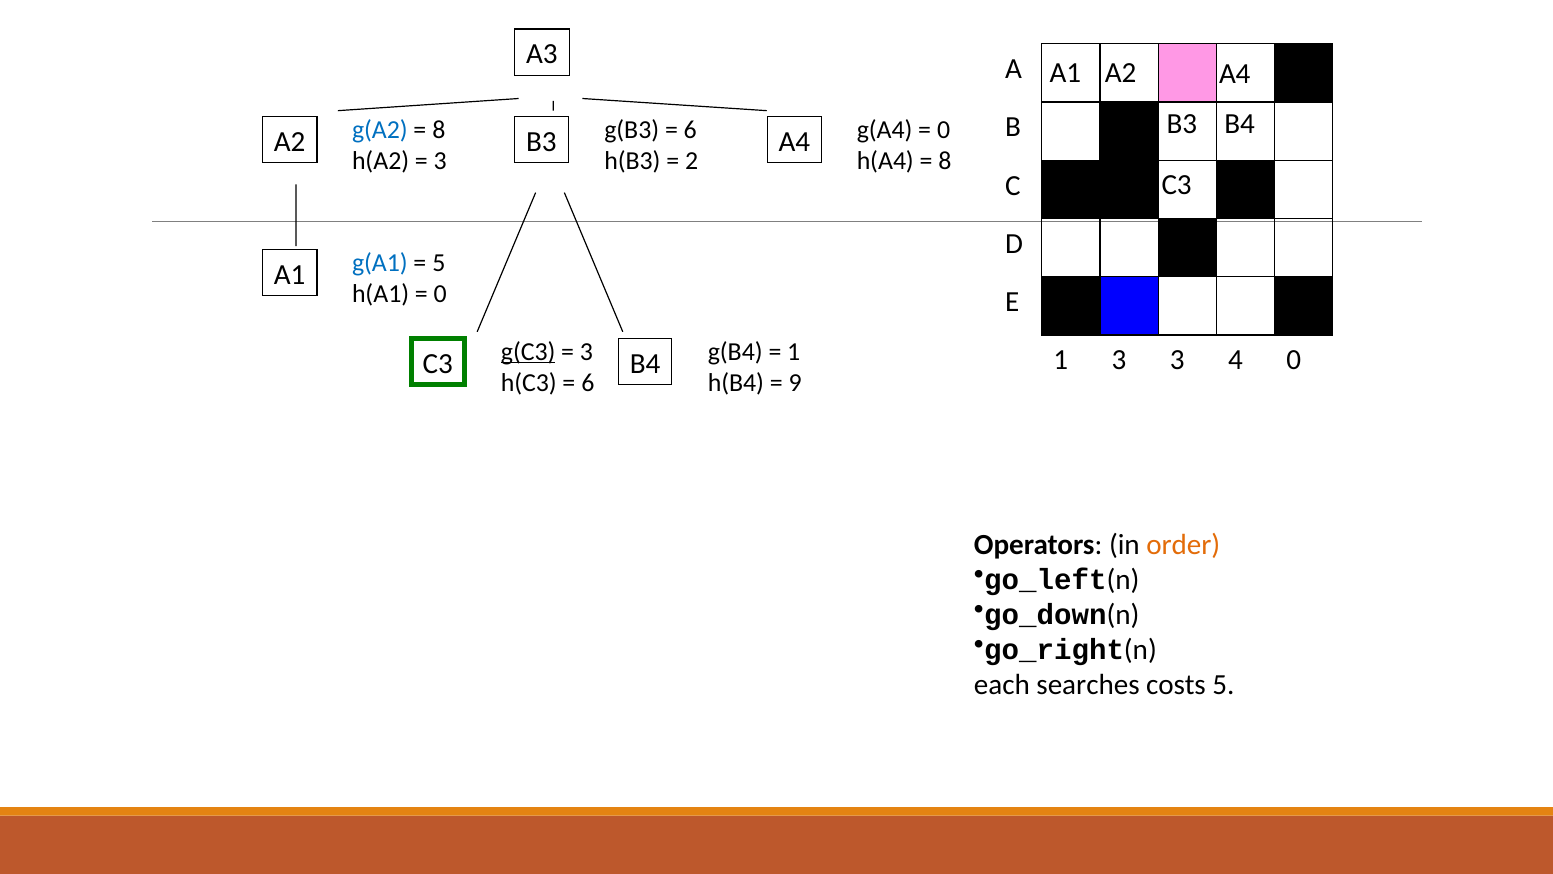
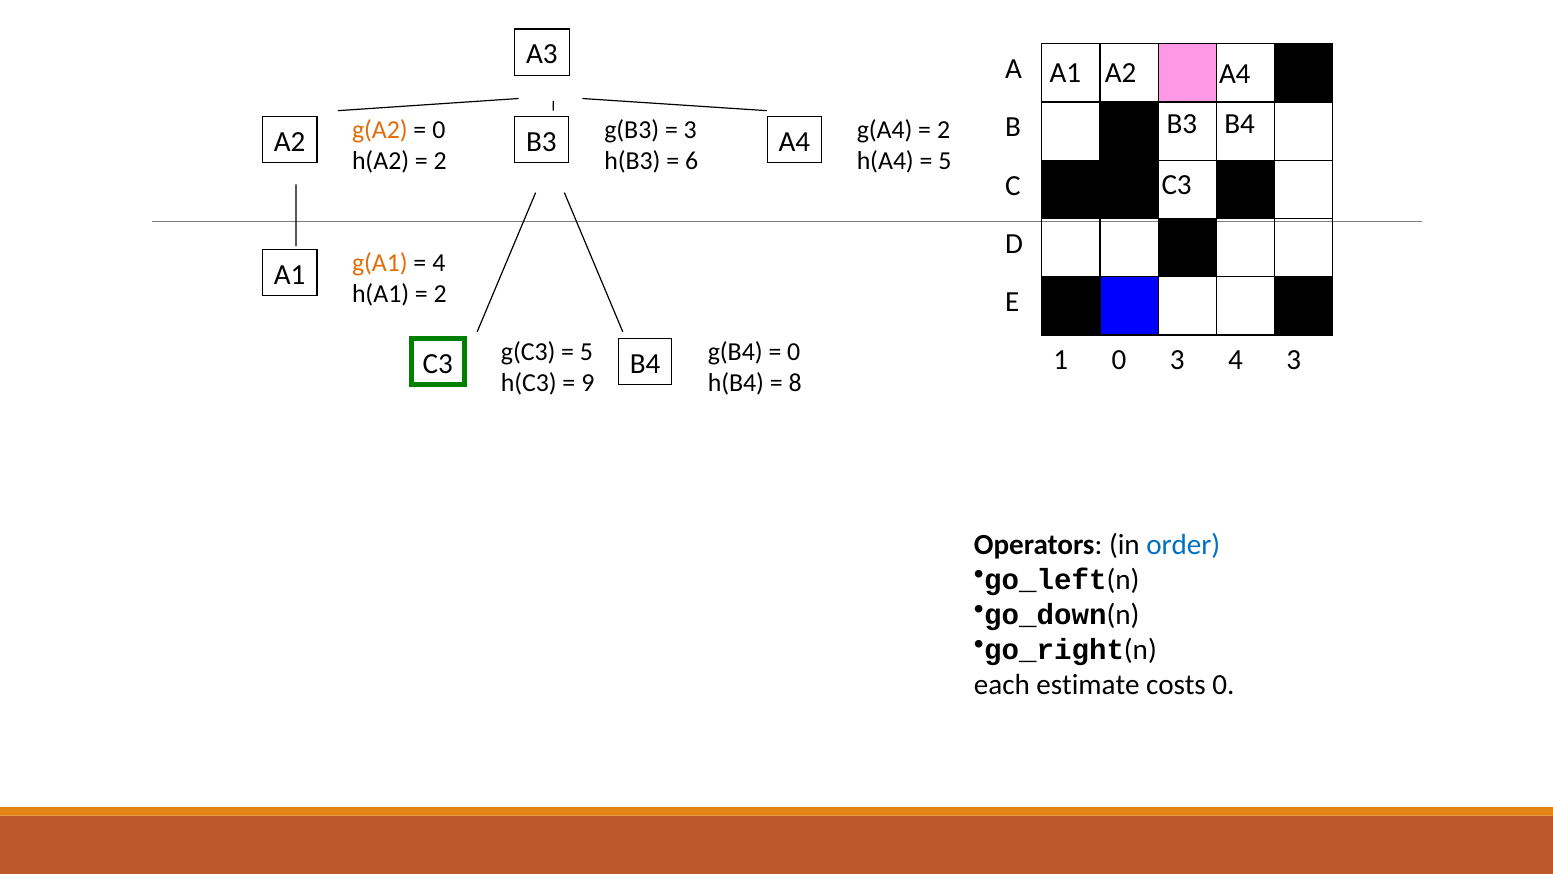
g(A2 colour: blue -> orange (380, 130)
8: 8 -> 0 (439, 130)
6: 6 -> 3 (690, 130)
0: 0 -> 2 (944, 130)
3: 3 -> 2 (440, 161)
2: 2 -> 6 (692, 161)
8: 8 -> 5 (945, 161)
g(A1 colour: blue -> orange (380, 262)
5: 5 -> 4 (439, 262)
0: 0 -> 2 (440, 293)
g(C3 underline: present -> none (528, 351)
3: 3 -> 5 (586, 351)
1: 1 -> 0 (794, 351)
1 3: 3 -> 0 (1119, 360)
4 0: 0 -> 3 (1294, 360)
6: 6 -> 9 (588, 382)
9: 9 -> 8 (795, 382)
order colour: orange -> blue (1183, 545)
searches: searches -> estimate (1088, 685)
costs 5: 5 -> 0 (1224, 685)
